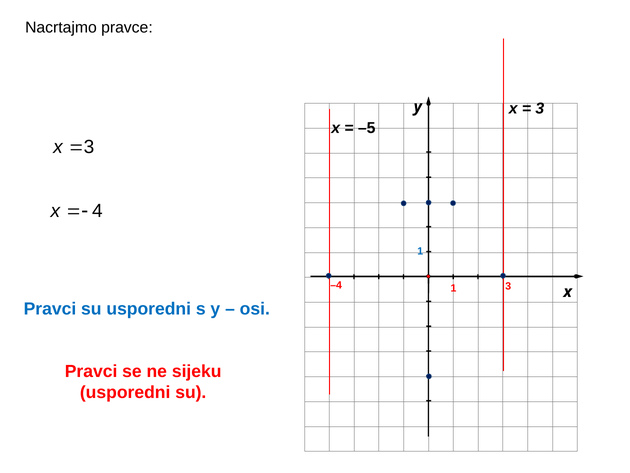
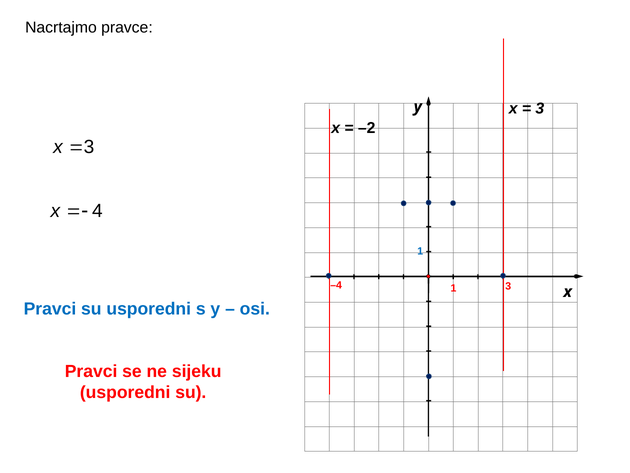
–5: –5 -> –2 (367, 128)
